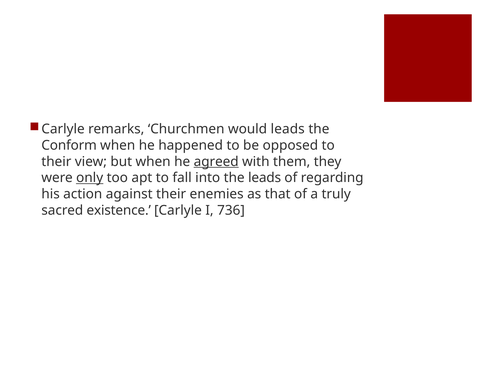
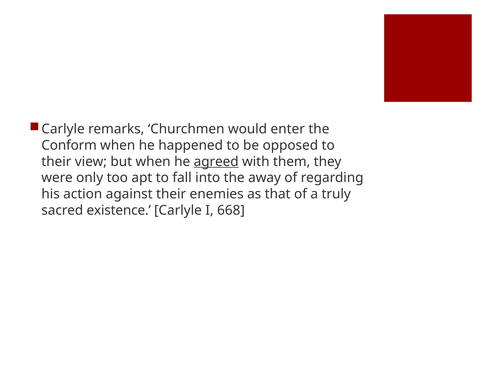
would leads: leads -> enter (288, 129)
only underline: present -> none (90, 178)
the leads: leads -> away (265, 178)
736: 736 -> 668 (231, 210)
